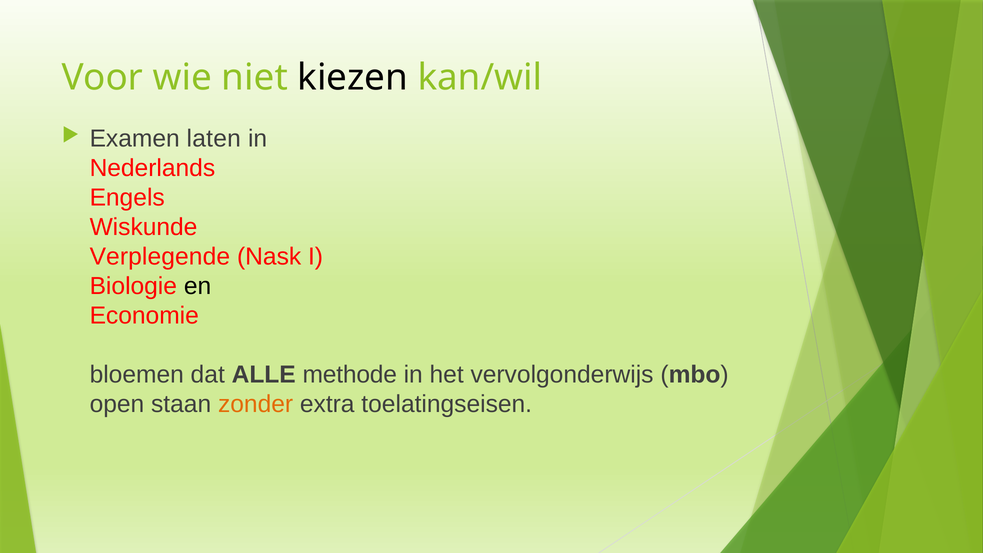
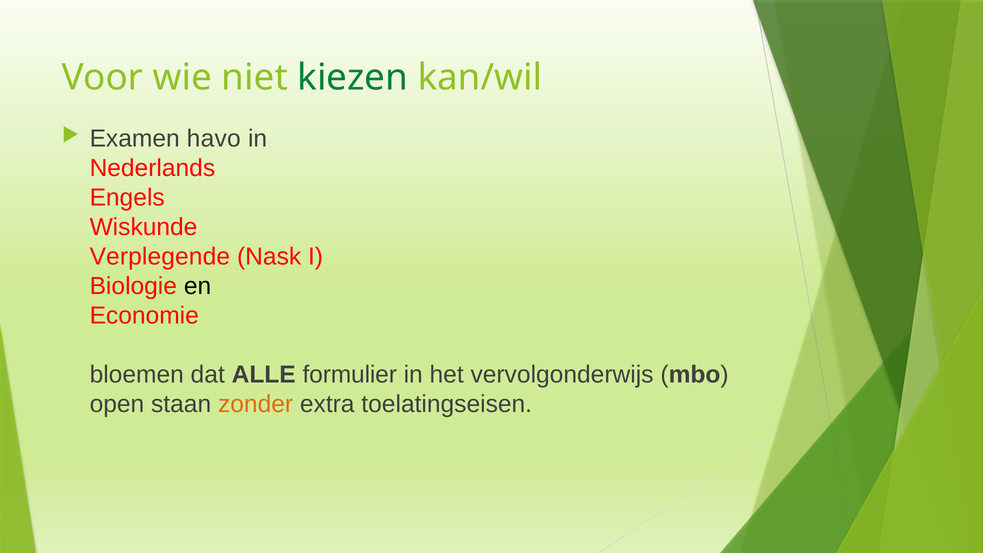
kiezen colour: black -> green (353, 78)
laten: laten -> havo (214, 139)
methode: methode -> formulier (350, 375)
